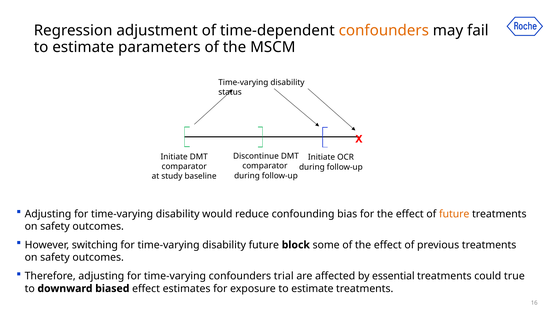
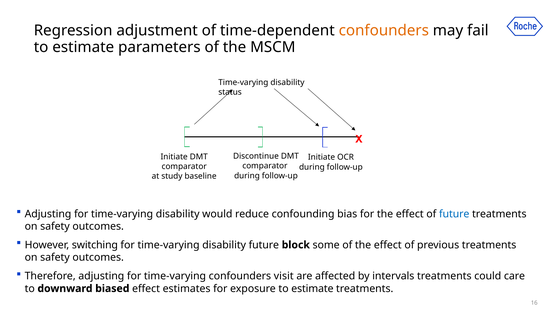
future colour: orange -> blue (454, 213)
trial: trial -> visit (284, 275)
essential: essential -> intervals (393, 275)
true: true -> care (514, 275)
